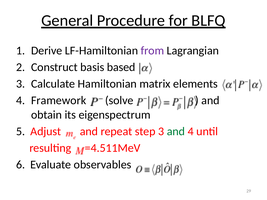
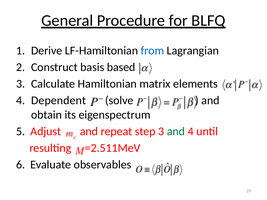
from colour: purple -> blue (152, 51)
Framework: Framework -> Dependent (59, 101)
=4.511MeV: =4.511MeV -> =2.511MeV (113, 148)
